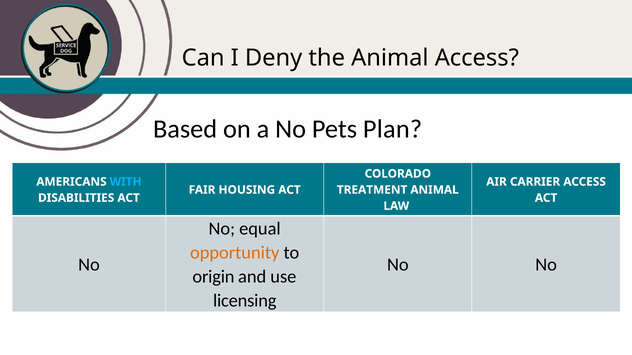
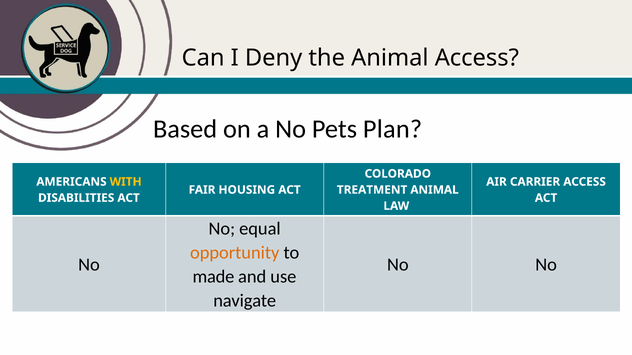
WITH colour: light blue -> yellow (126, 182)
origin: origin -> made (213, 277)
licensing: licensing -> navigate (245, 301)
